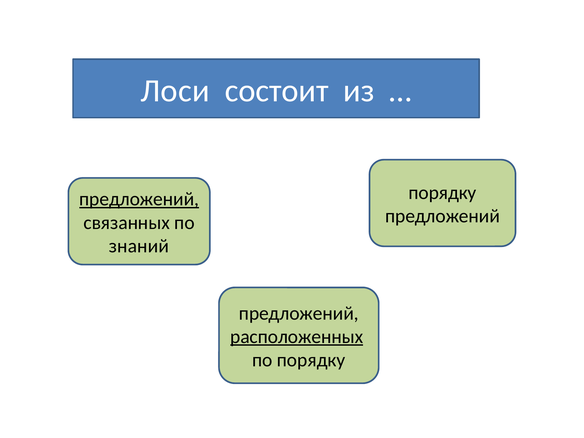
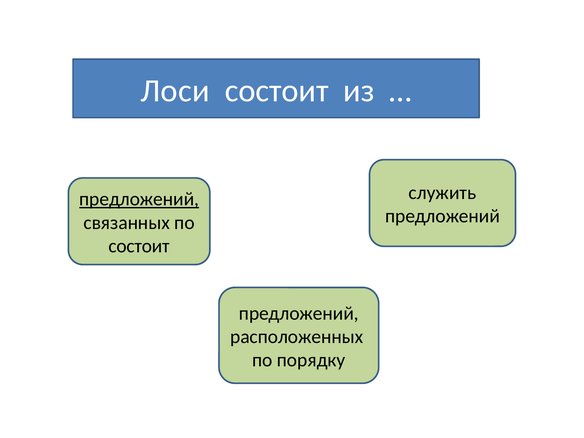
порядку: порядку -> служить (442, 193)
знаний: знаний -> состоит (139, 246)
расположенных underline: present -> none (297, 337)
